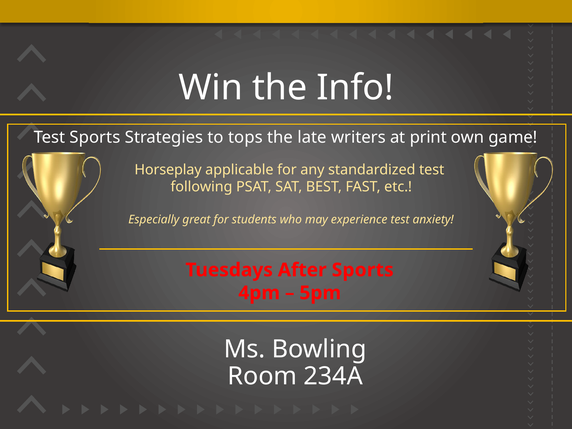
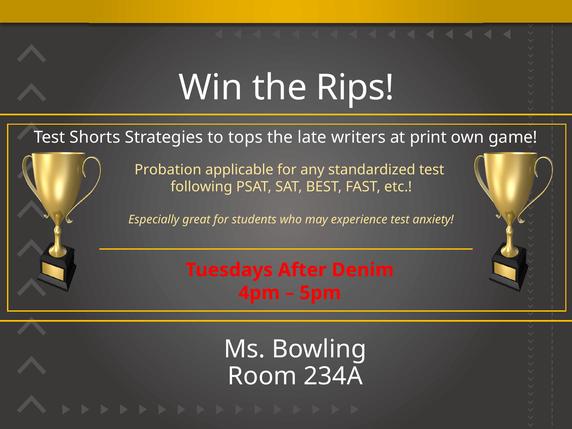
Info: Info -> Rips (355, 88)
Test Sports: Sports -> Shorts (95, 137)
Horseplay: Horseplay -> Probation (168, 170)
After Sports: Sports -> Denim (363, 270)
